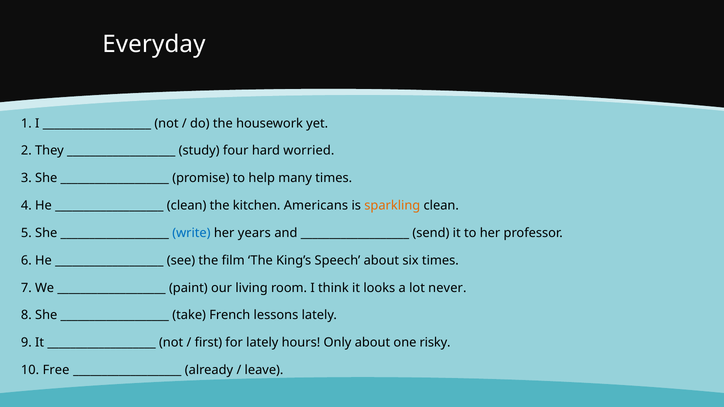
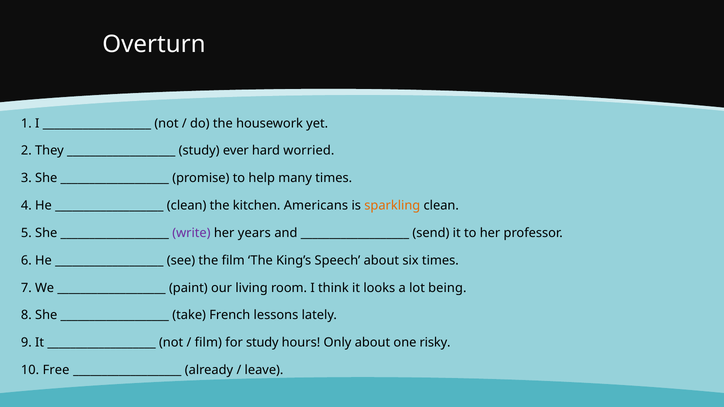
Everyday: Everyday -> Overturn (154, 44)
four: four -> ever (236, 151)
write colour: blue -> purple (191, 233)
never: never -> being (447, 288)
first: first -> film (208, 343)
for lately: lately -> study (262, 343)
